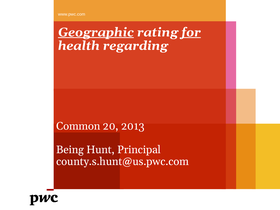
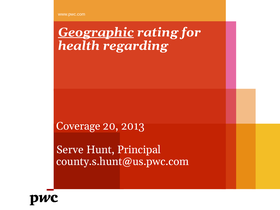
for underline: present -> none (191, 32)
Common: Common -> Coverage (78, 126)
Being: Being -> Serve (70, 150)
